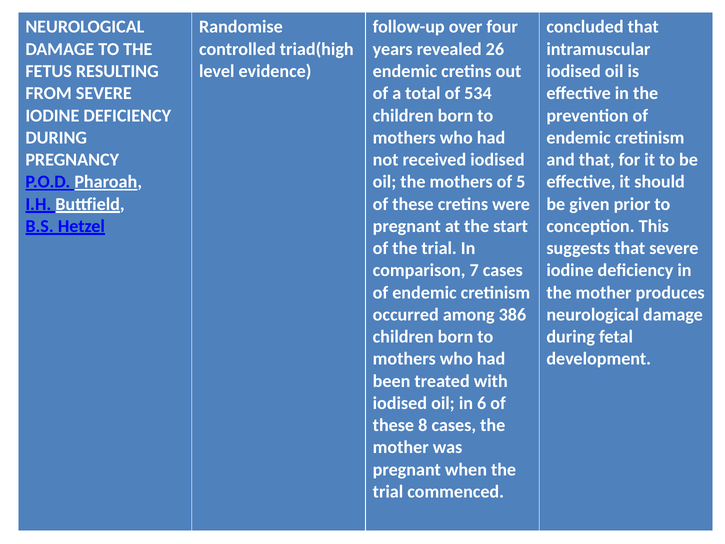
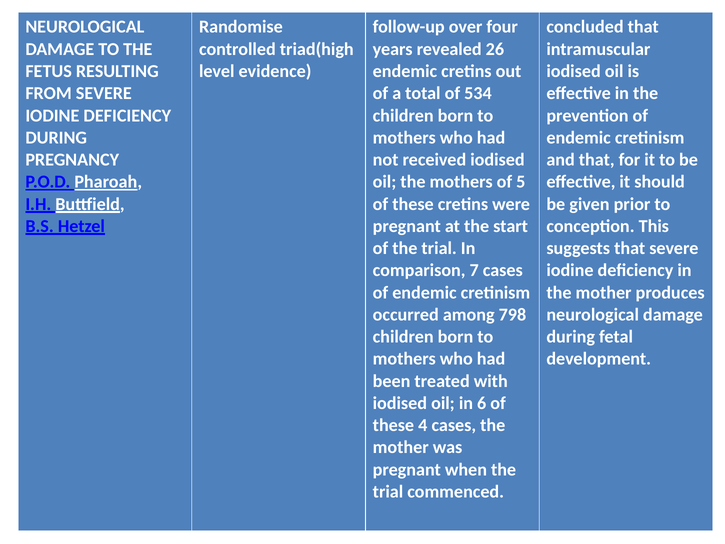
386: 386 -> 798 (512, 315)
8: 8 -> 4 (423, 425)
